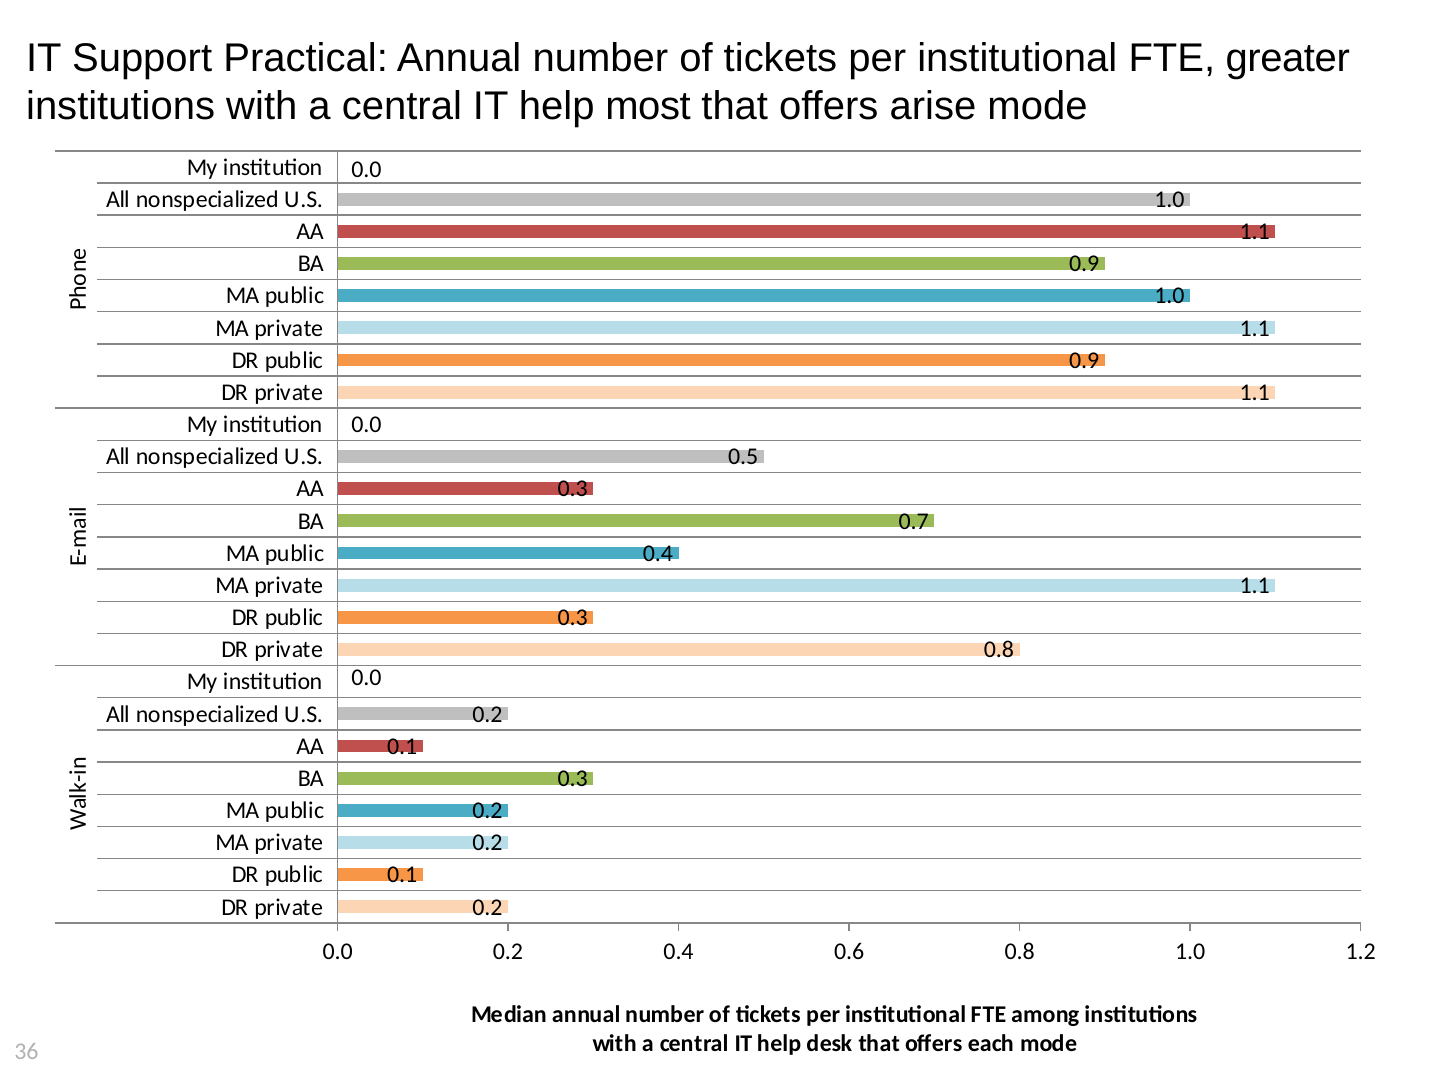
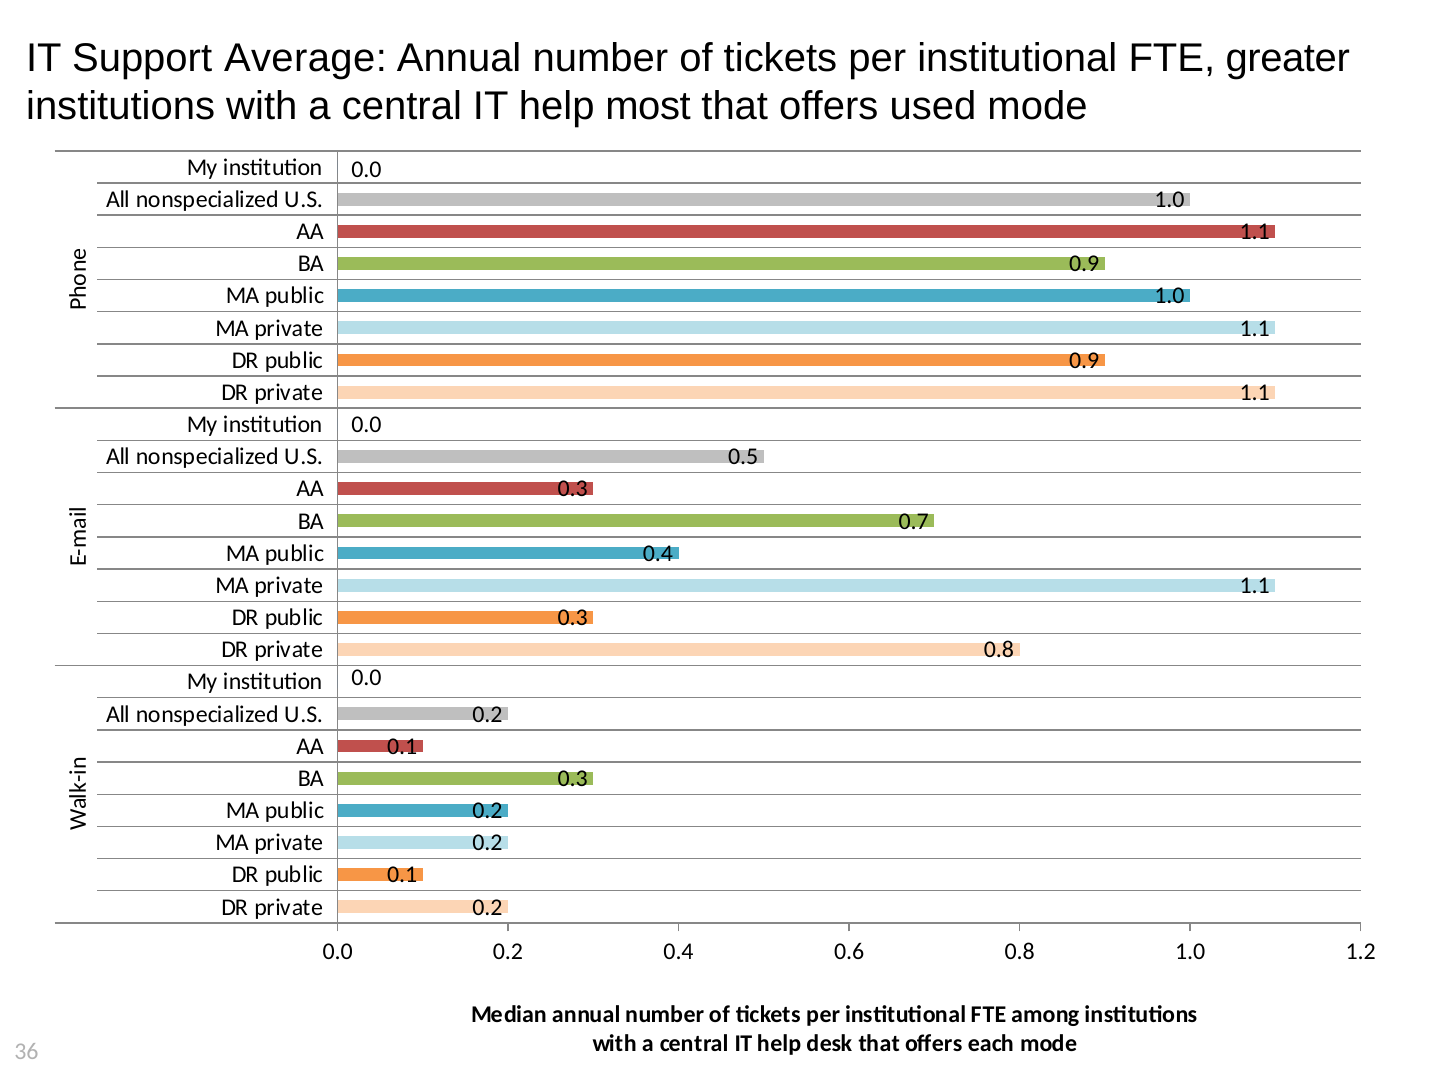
Practical: Practical -> Average (305, 58)
arise: arise -> used (933, 106)
